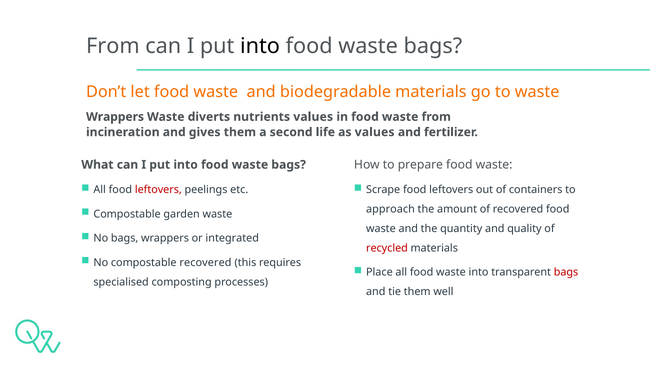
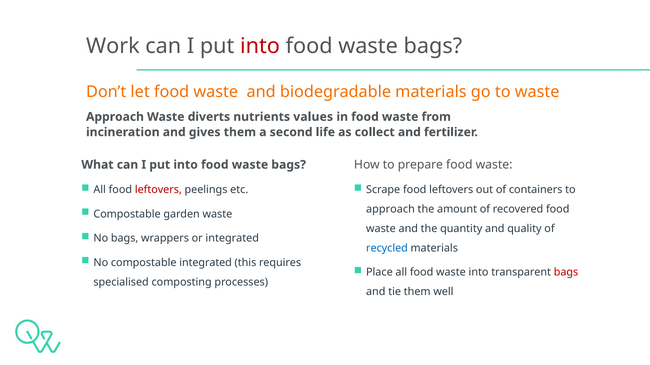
From: From -> Work (113, 46)
into colour: black -> red (260, 46)
Wrappers: Wrappers -> Approach (115, 117)
as values: values -> collect (375, 132)
recycled colour: red -> blue (387, 248)
compostable recovered: recovered -> integrated (206, 263)
